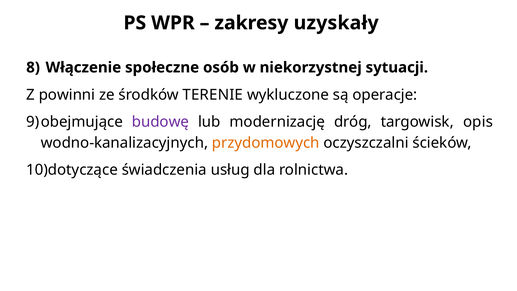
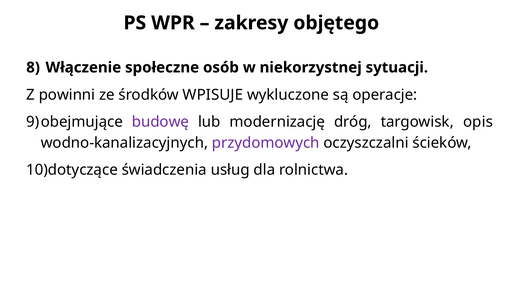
uzyskały: uzyskały -> objętego (336, 23)
TERENIE: TERENIE -> WPISUJE (213, 95)
przydomowych colour: orange -> purple (266, 143)
